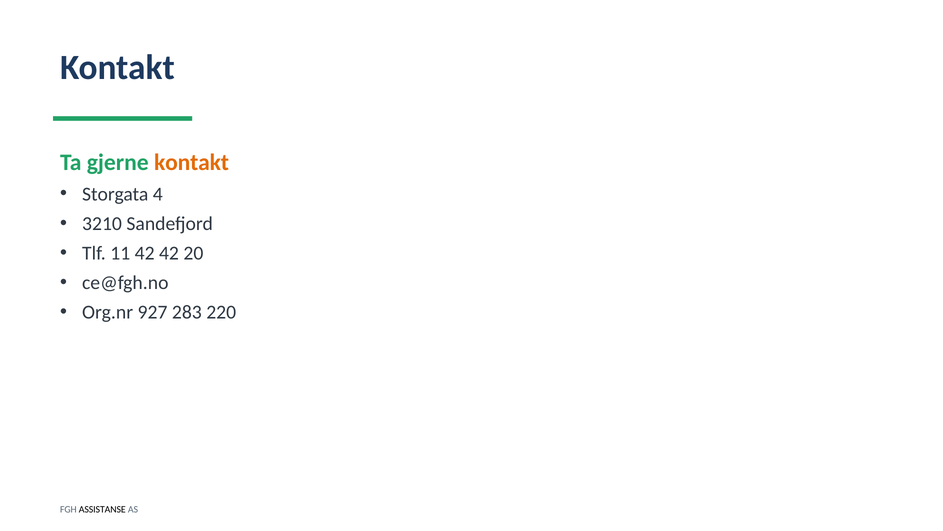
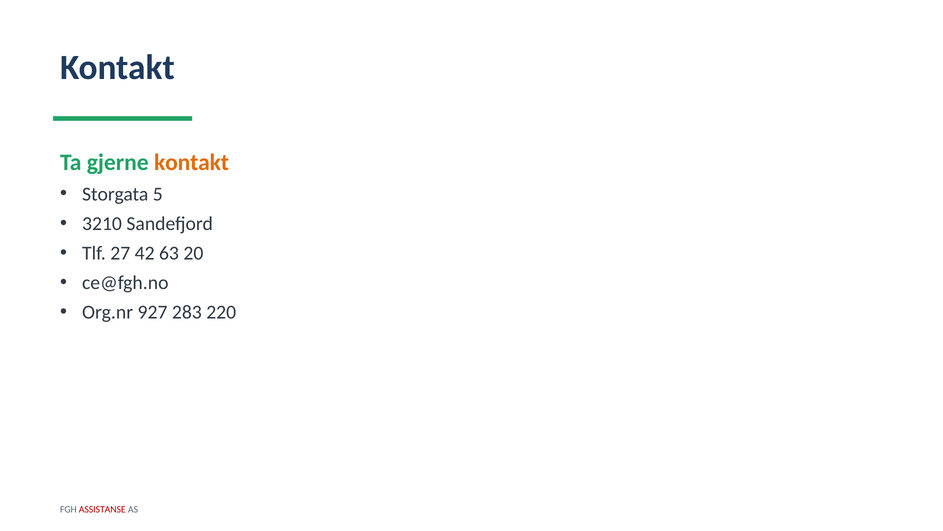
4: 4 -> 5 (158, 194)
11: 11 -> 27 (120, 253)
42 42: 42 -> 63 (169, 253)
ASSISTANSE colour: black -> red (102, 509)
